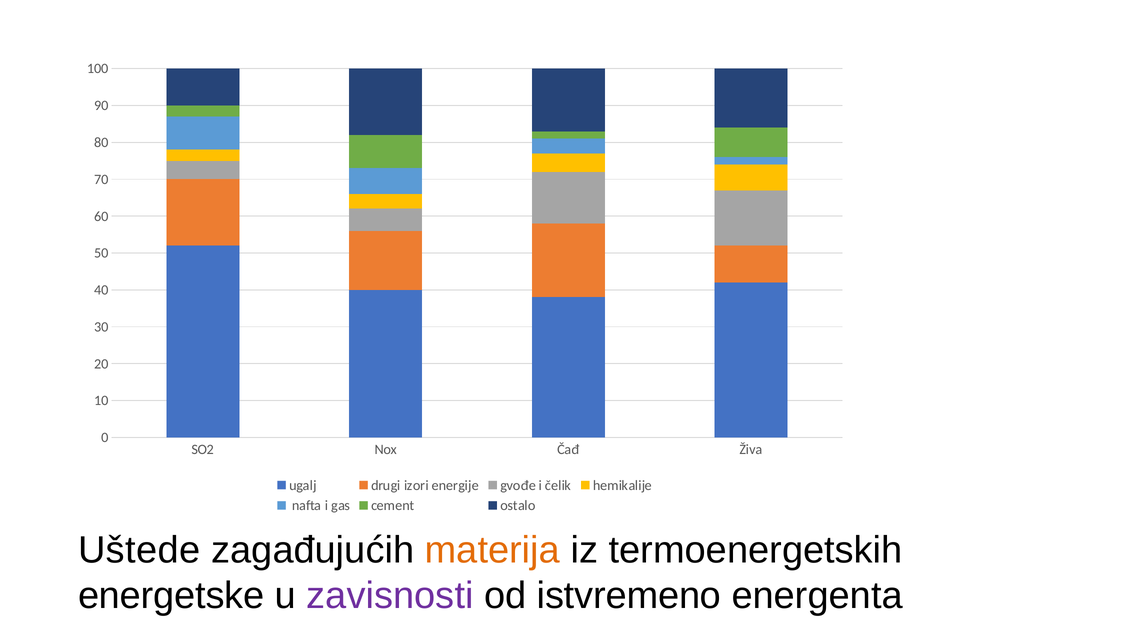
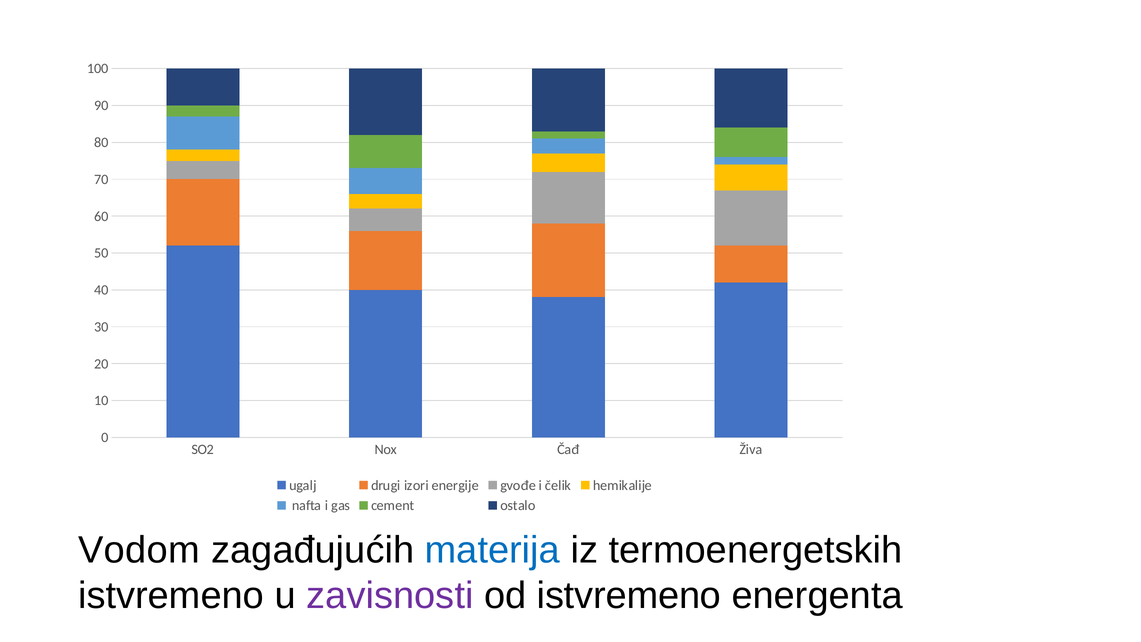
Uštede: Uštede -> Vodom (139, 550)
materija colour: orange -> blue (492, 550)
energetske: energetske -> istvremeno (171, 595)
